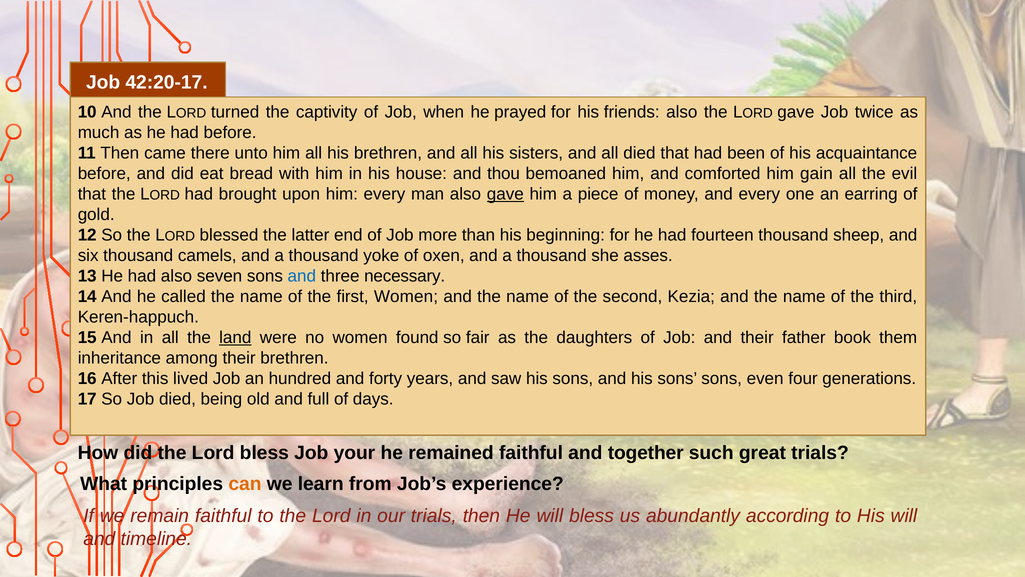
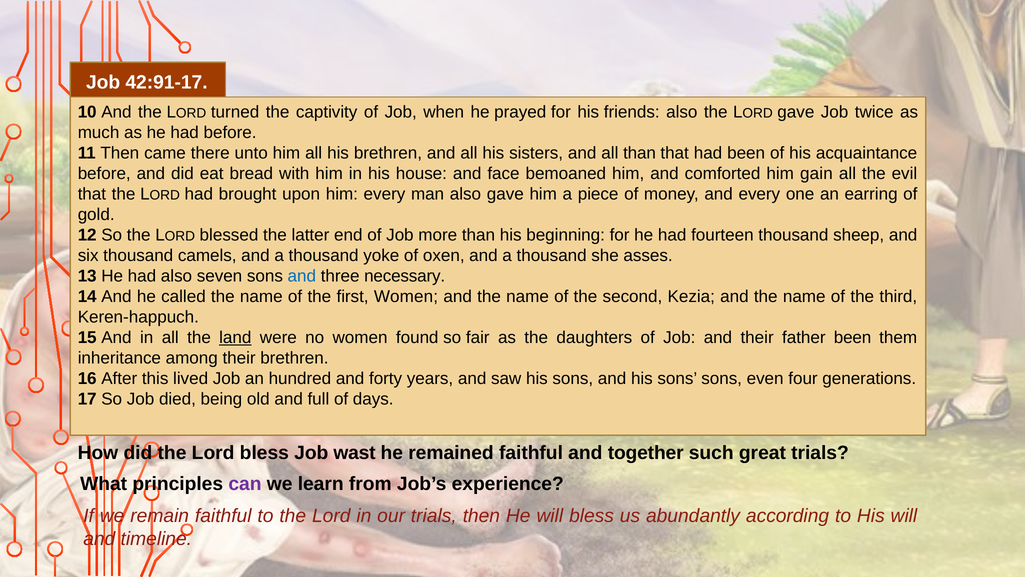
42:20-17: 42:20-17 -> 42:91-17 (167, 83)
all died: died -> than (640, 153)
thou: thou -> face (503, 174)
gave underline: present -> none (505, 194)
father book: book -> been (853, 338)
your: your -> wast (355, 453)
can colour: orange -> purple (245, 484)
